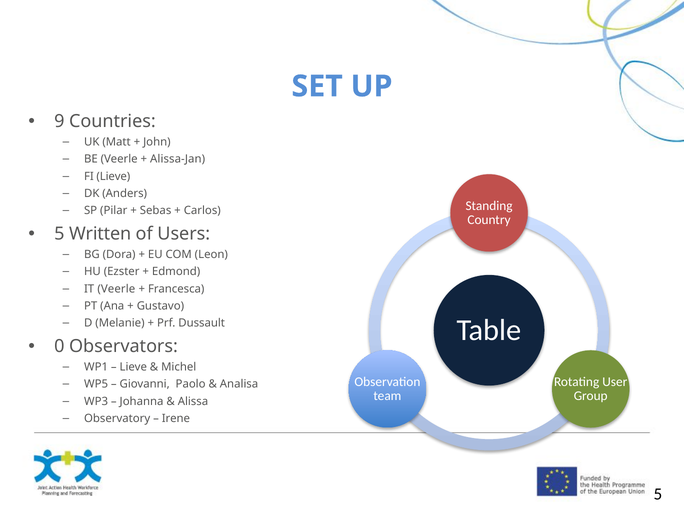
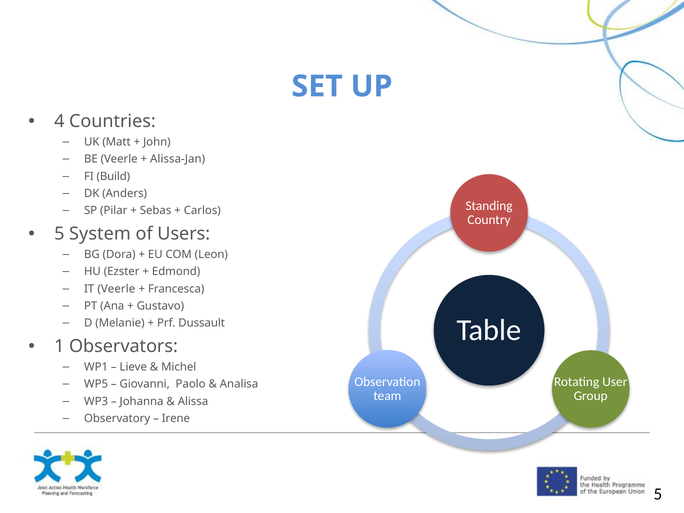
9: 9 -> 4 (59, 122)
FI Lieve: Lieve -> Build (113, 176)
Written: Written -> System (100, 234)
0: 0 -> 1 (59, 346)
